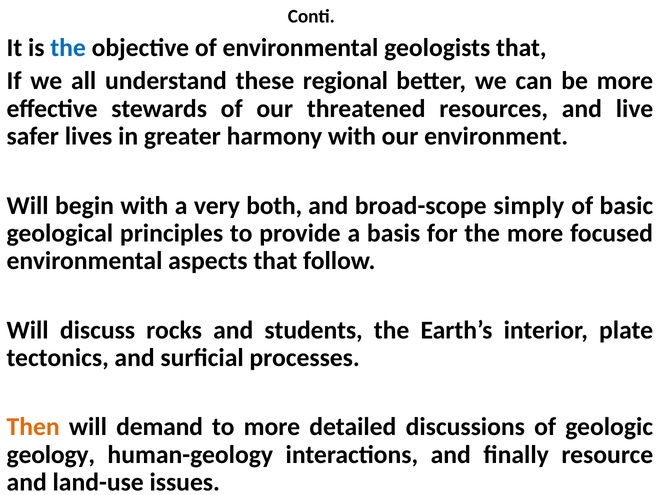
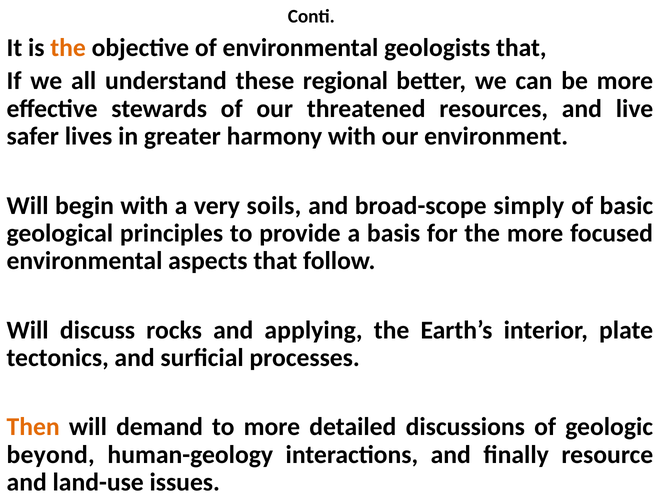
the colour: blue -> orange (68, 48)
both: both -> soils (274, 206)
students: students -> applying (313, 330)
geology: geology -> beyond (51, 455)
